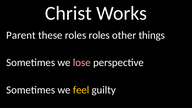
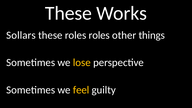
Christ: Christ -> These (68, 13)
Parent: Parent -> Sollars (21, 35)
lose colour: pink -> yellow (82, 63)
